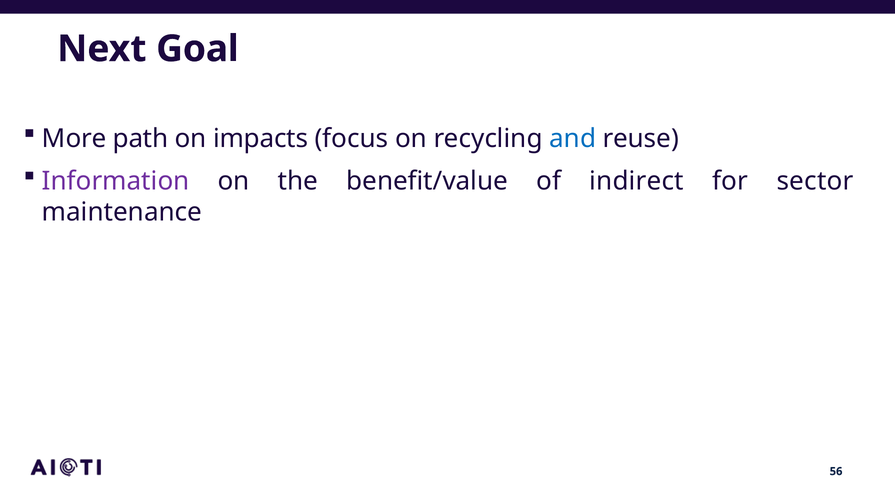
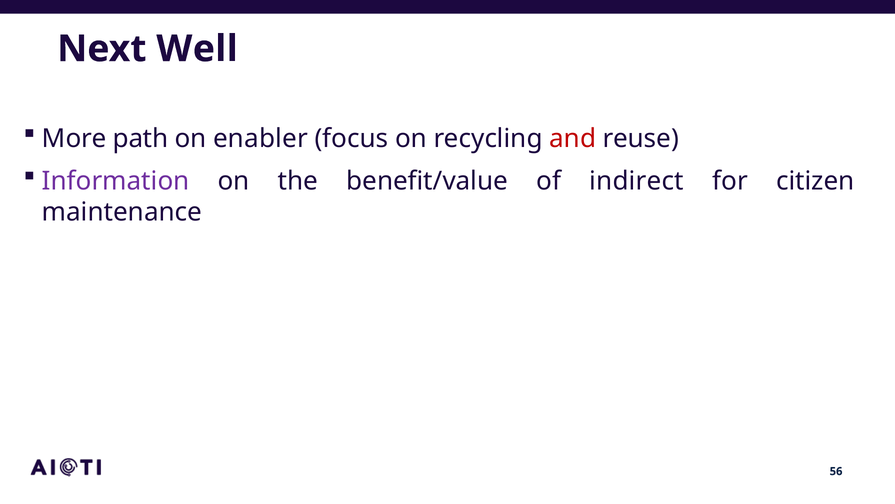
Goal: Goal -> Well (197, 49)
impacts: impacts -> enabler (260, 138)
and colour: blue -> red (573, 138)
sector: sector -> citizen (815, 181)
